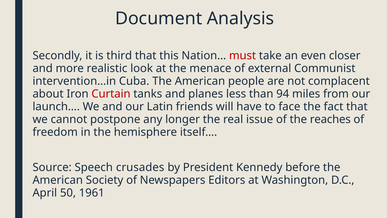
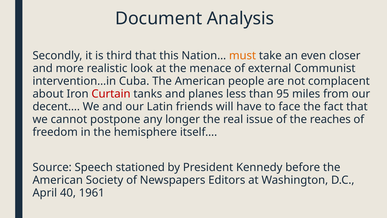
must colour: red -> orange (243, 56)
94: 94 -> 95 (283, 94)
launch…: launch… -> decent… (56, 106)
crusades: crusades -> stationed (140, 167)
50: 50 -> 40 (68, 193)
